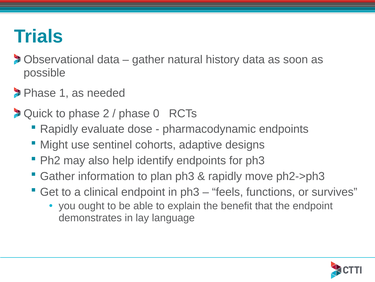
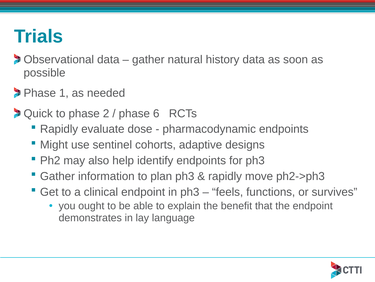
0: 0 -> 6 (156, 113)
